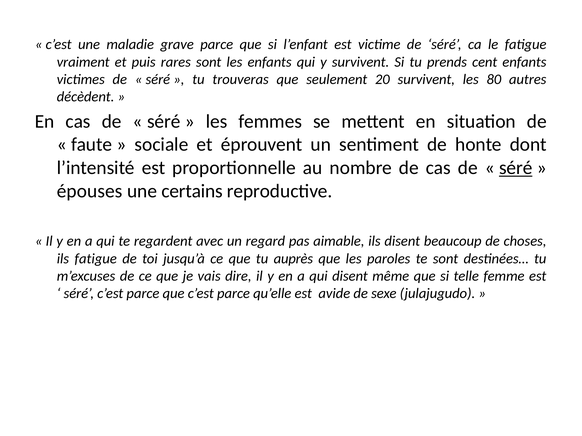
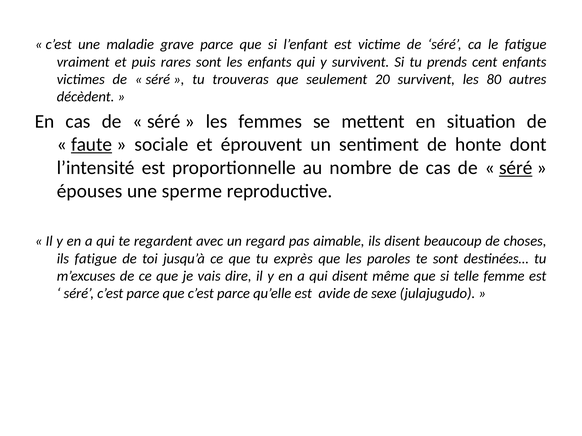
faute underline: none -> present (92, 145)
certains: certains -> sperme (192, 191)
auprès: auprès -> exprès (293, 259)
